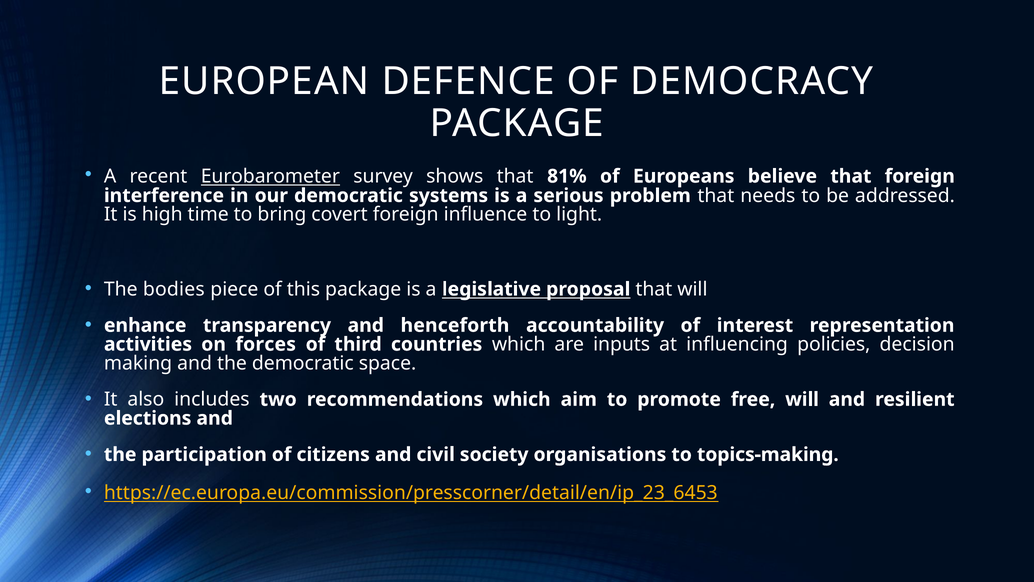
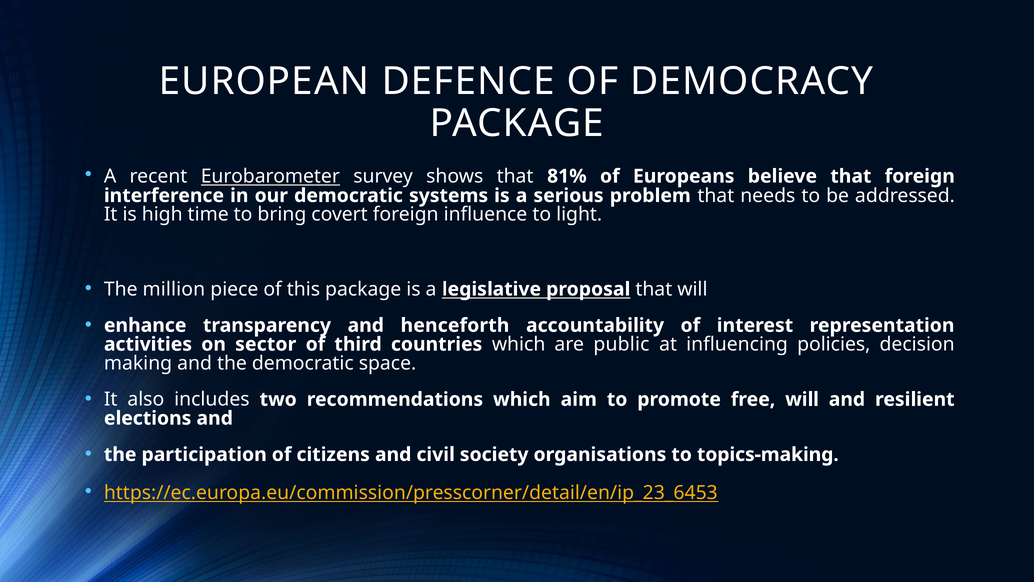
bodies: bodies -> million (174, 289)
forces: forces -> sector (266, 344)
inputs: inputs -> public (621, 344)
